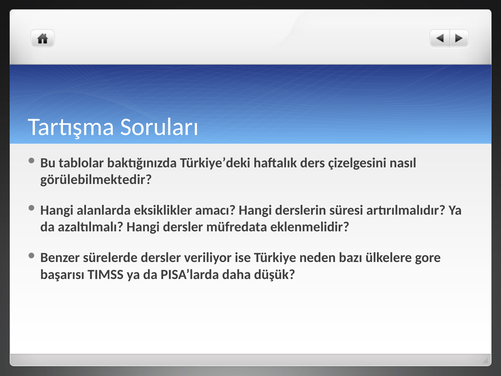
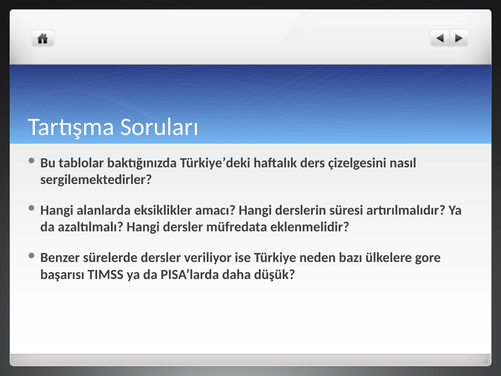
görülebilmektedir: görülebilmektedir -> sergilemektedirler (96, 180)
